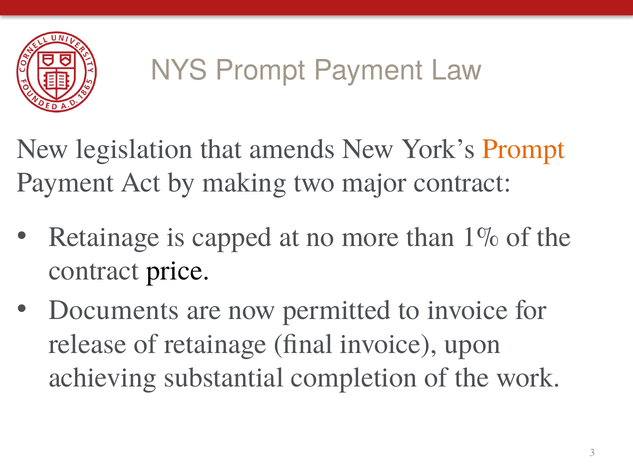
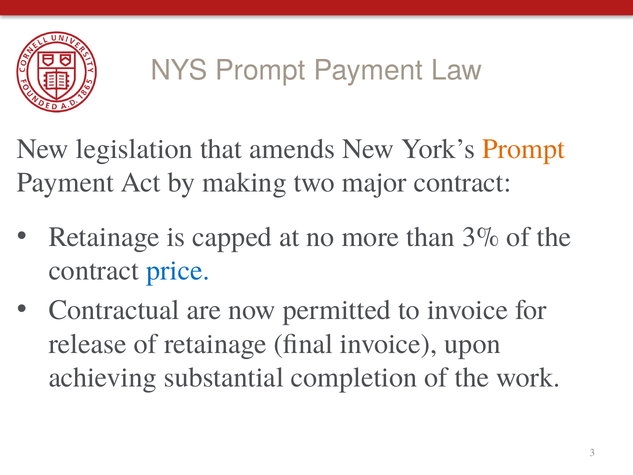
1%: 1% -> 3% (481, 237)
price colour: black -> blue (178, 270)
Documents: Documents -> Contractual (114, 310)
